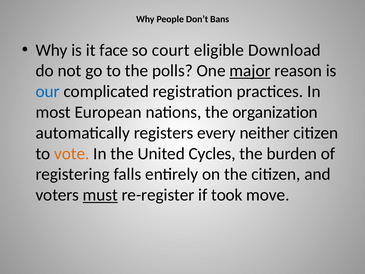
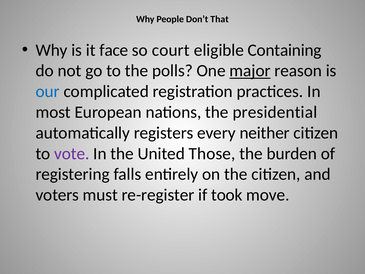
Bans: Bans -> That (220, 19)
Download: Download -> Containing (285, 50)
organization: organization -> presidential (275, 112)
vote colour: orange -> purple (72, 153)
Cycles: Cycles -> Those (212, 153)
must underline: present -> none (100, 195)
